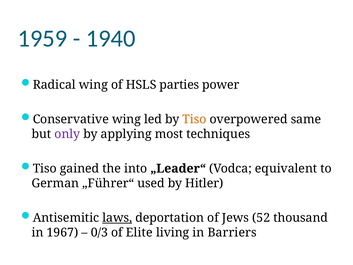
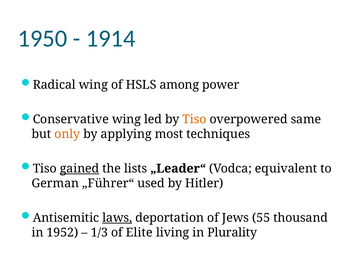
1959: 1959 -> 1950 (42, 38)
1940: 1940 -> 1914 (111, 38)
parties: parties -> among (179, 85)
only colour: purple -> orange (67, 134)
gained underline: none -> present (80, 168)
into: into -> lists (136, 168)
52: 52 -> 55 (261, 218)
1967: 1967 -> 1952 (62, 232)
0/3: 0/3 -> 1/3 (99, 232)
Barriers: Barriers -> Plurality (232, 232)
